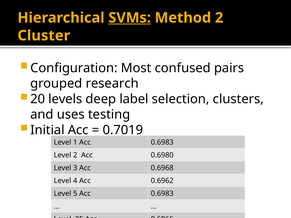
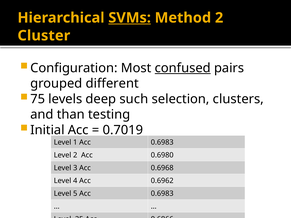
confused underline: none -> present (183, 68)
research: research -> different (112, 84)
20: 20 -> 75 (38, 99)
label: label -> such (134, 99)
uses: uses -> than (71, 115)
